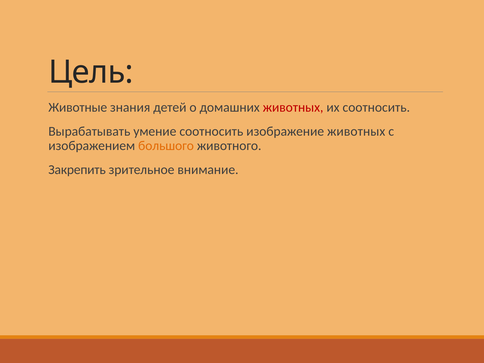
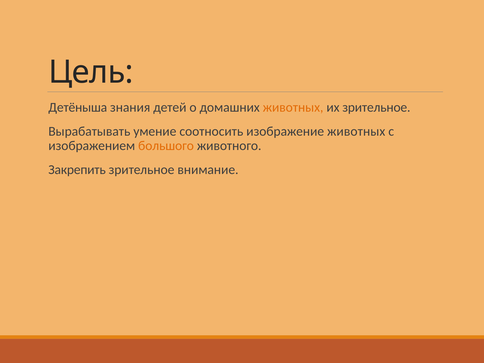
Животные: Животные -> Детёныша (78, 107)
животных colour: red -> orange (293, 107)
их соотносить: соотносить -> зрительное (376, 107)
